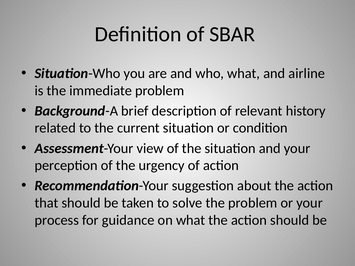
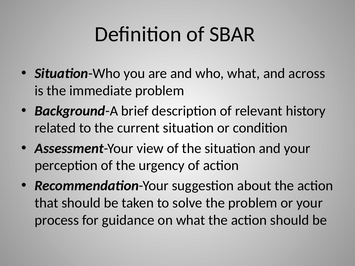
airline: airline -> across (307, 73)
